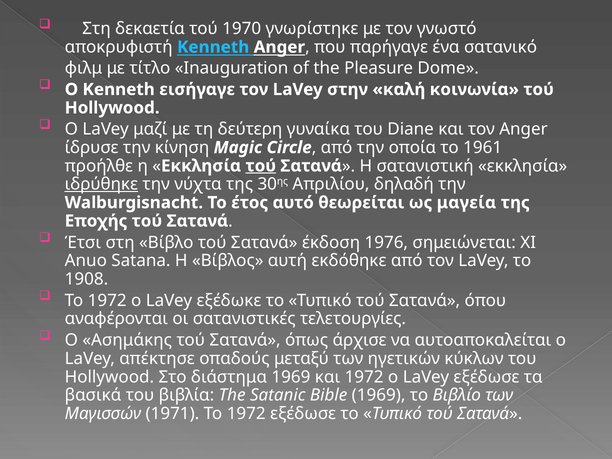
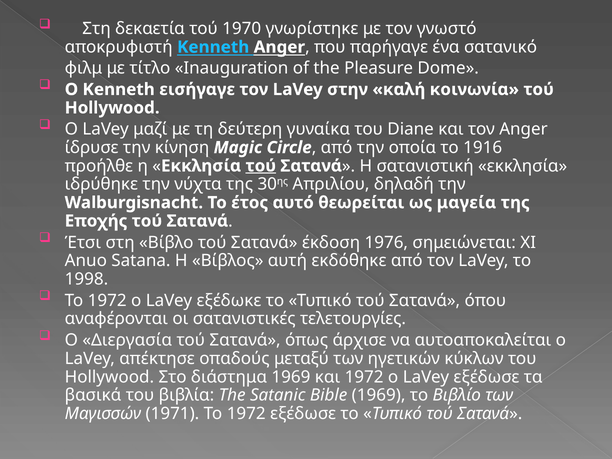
1961: 1961 -> 1916 (483, 148)
ιδρύθηκε underline: present -> none (101, 184)
1908: 1908 -> 1998 (86, 279)
Ασημάκης: Ασημάκης -> Διεργασία (127, 340)
